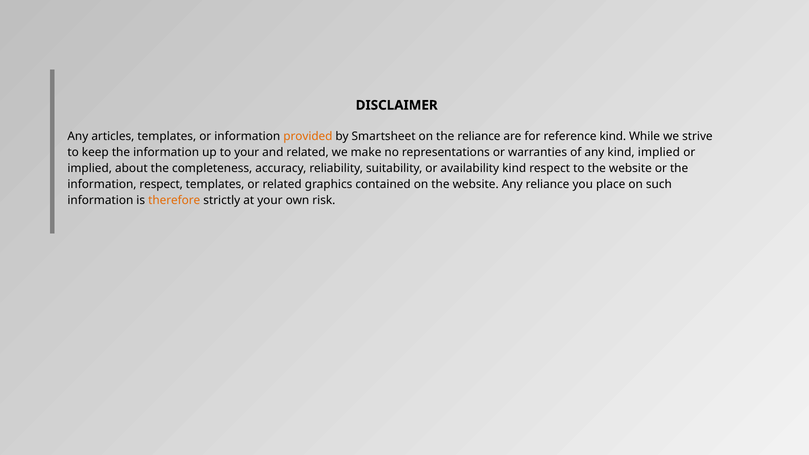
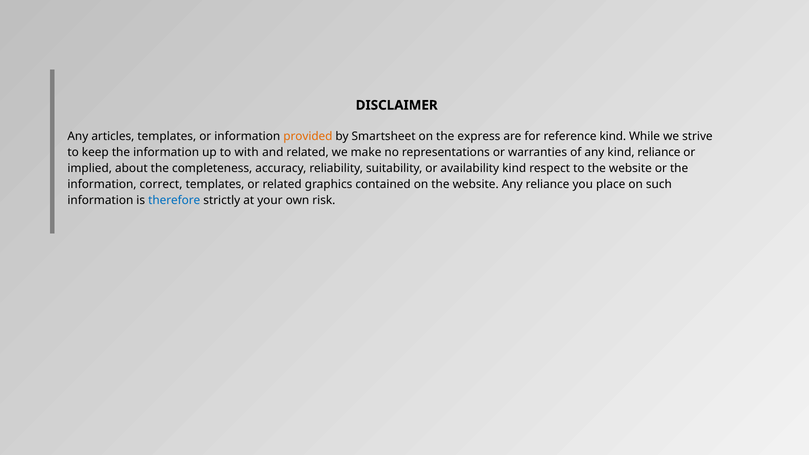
the reliance: reliance -> express (479, 136)
to your: your -> with (247, 152)
kind implied: implied -> reliance (659, 152)
information respect: respect -> correct (161, 184)
therefore colour: orange -> blue (174, 200)
